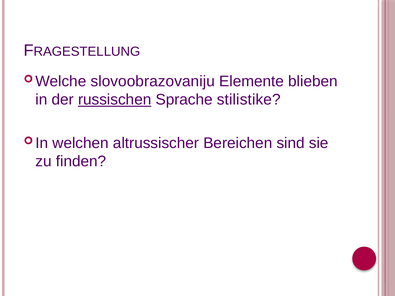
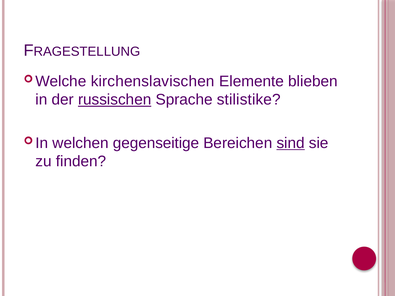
slovoobrazovaniju: slovoobrazovaniju -> kirchenslavischen (153, 81)
altrussischer: altrussischer -> gegenseitige (156, 143)
sind underline: none -> present (291, 143)
